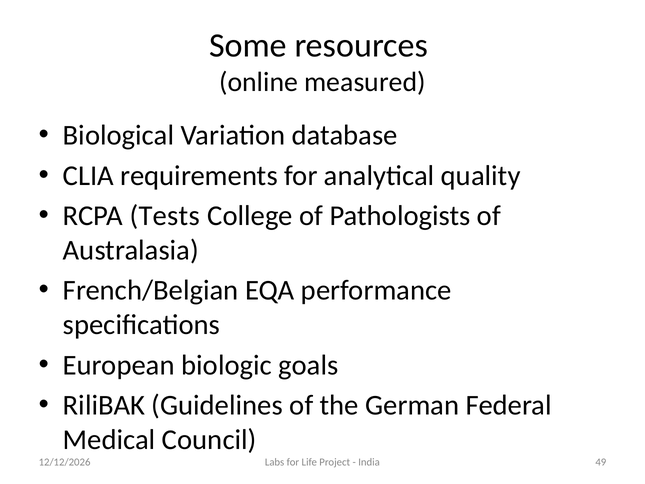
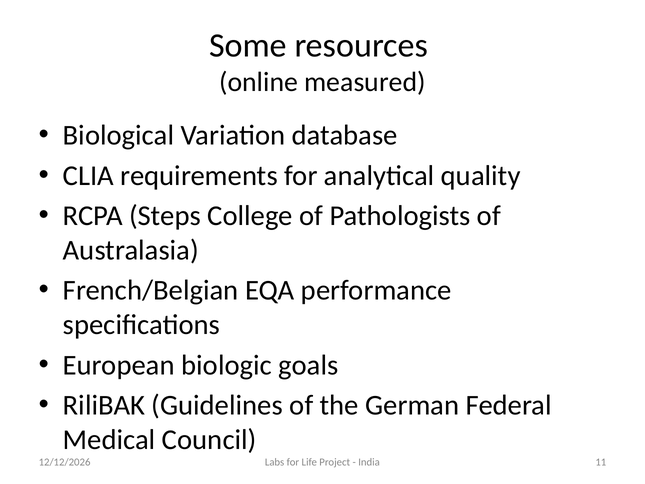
Tests: Tests -> Steps (165, 216)
49: 49 -> 11 (601, 462)
